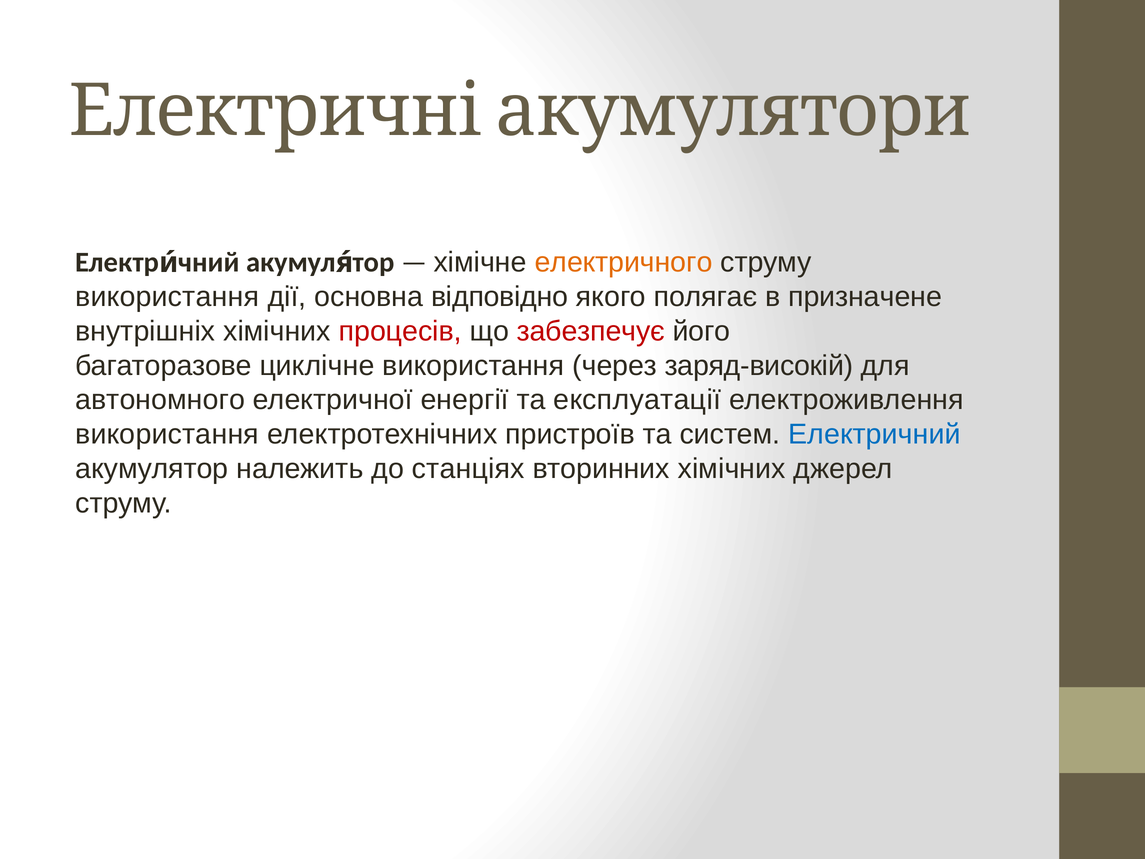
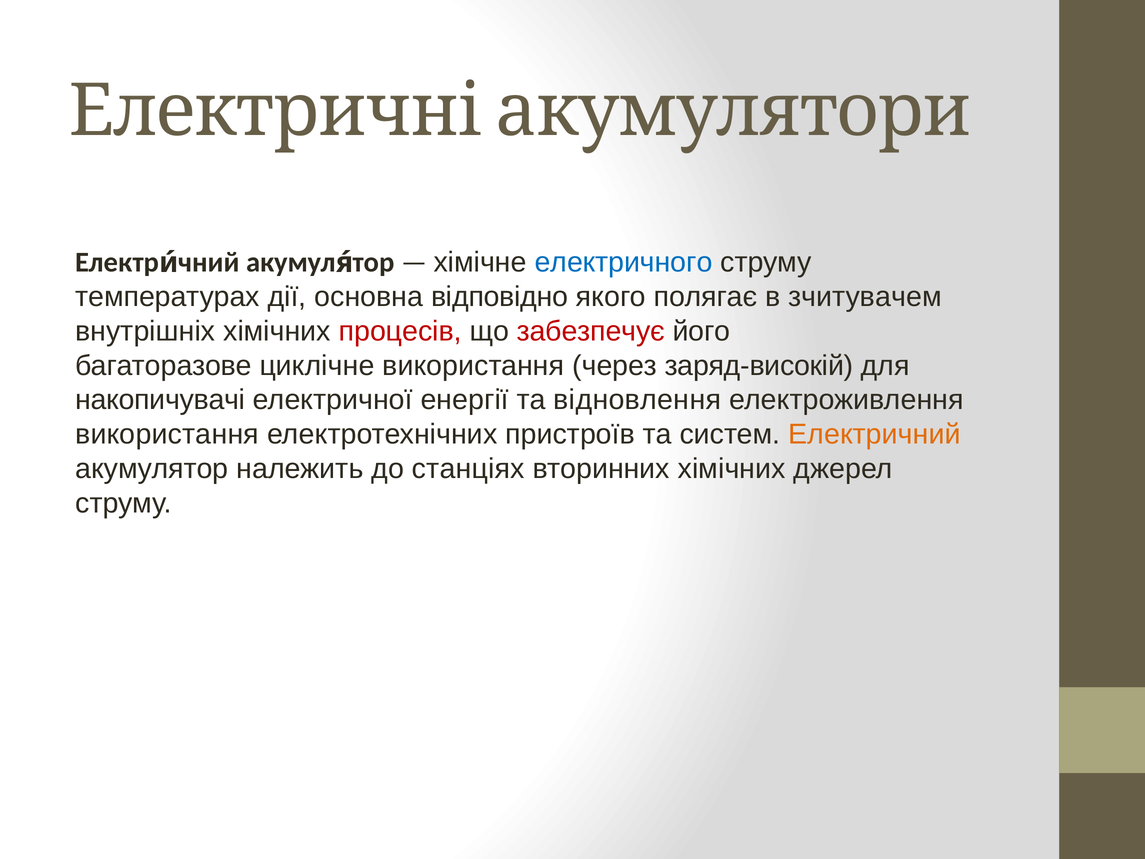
електричного colour: orange -> blue (624, 262)
використання: використання -> температурах (167, 297)
призначене: призначене -> зчитувачем (865, 297)
автономного: автономного -> накопичувачі (160, 400)
експлуатації: експлуатації -> відновлення (637, 400)
Електричний colour: blue -> orange (874, 434)
